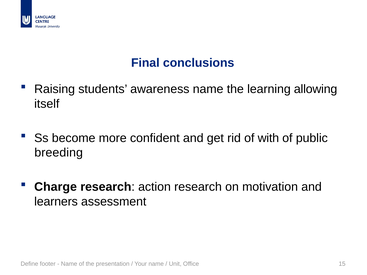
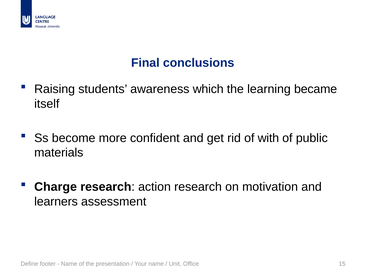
awareness name: name -> which (208, 89)
allowing: allowing -> became (316, 89)
breeding: breeding -> materials (59, 153)
